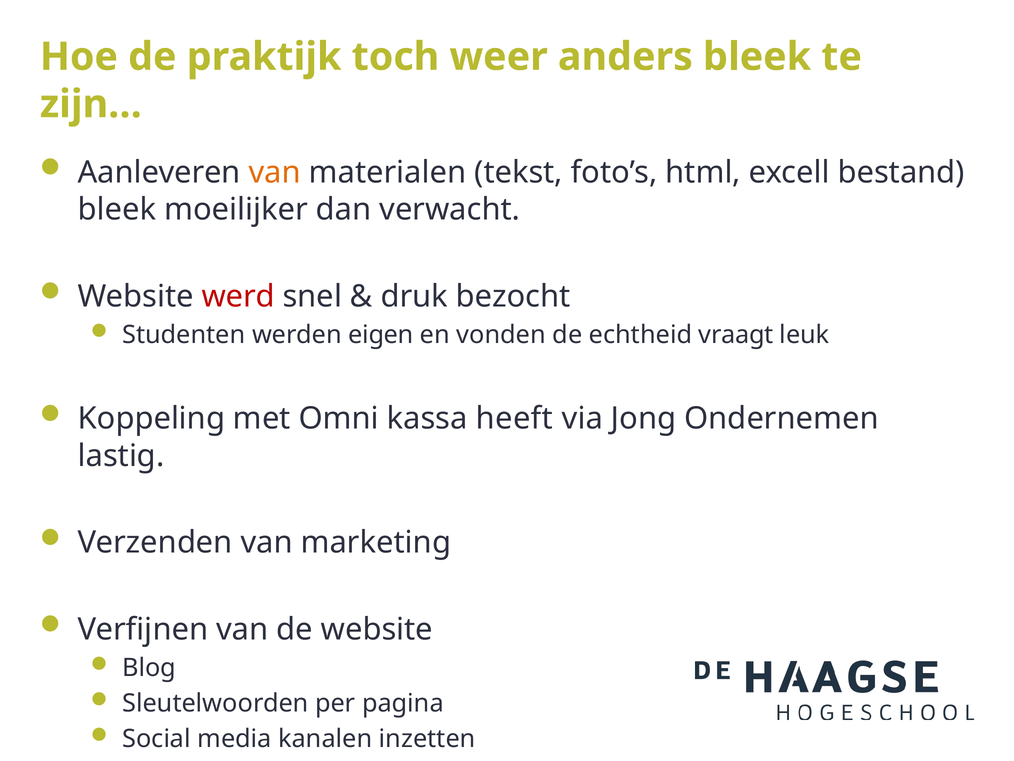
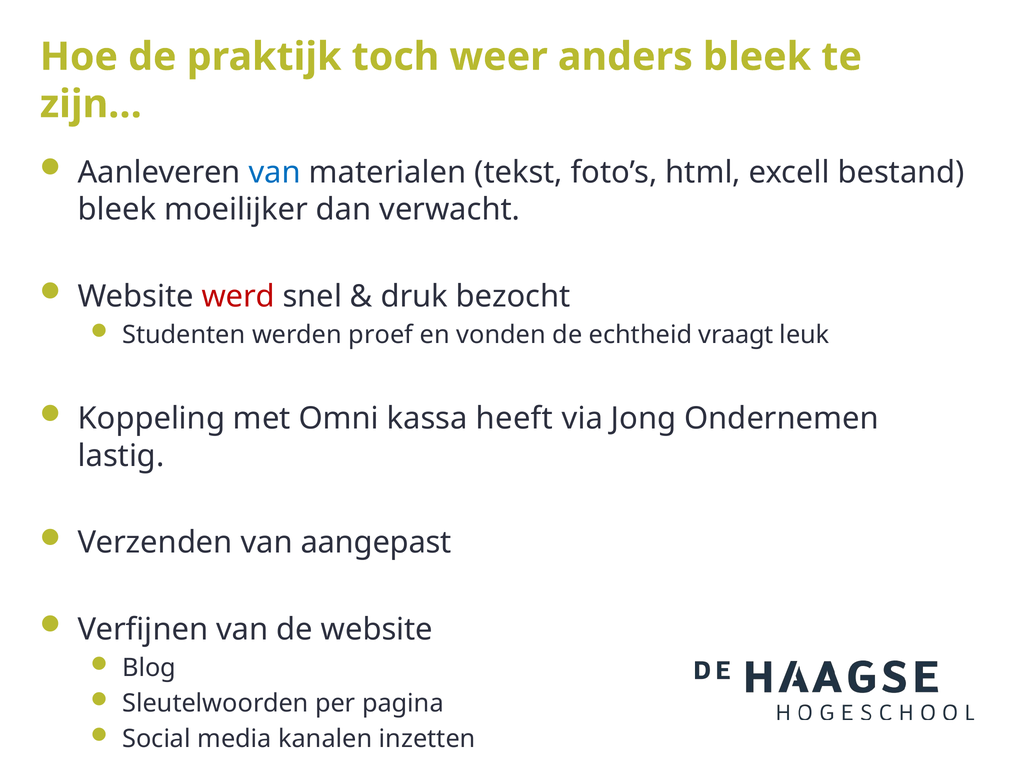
van colour: orange -> blue (275, 172)
eigen: eigen -> proef (381, 335)
marketing: marketing -> aangepast (376, 542)
